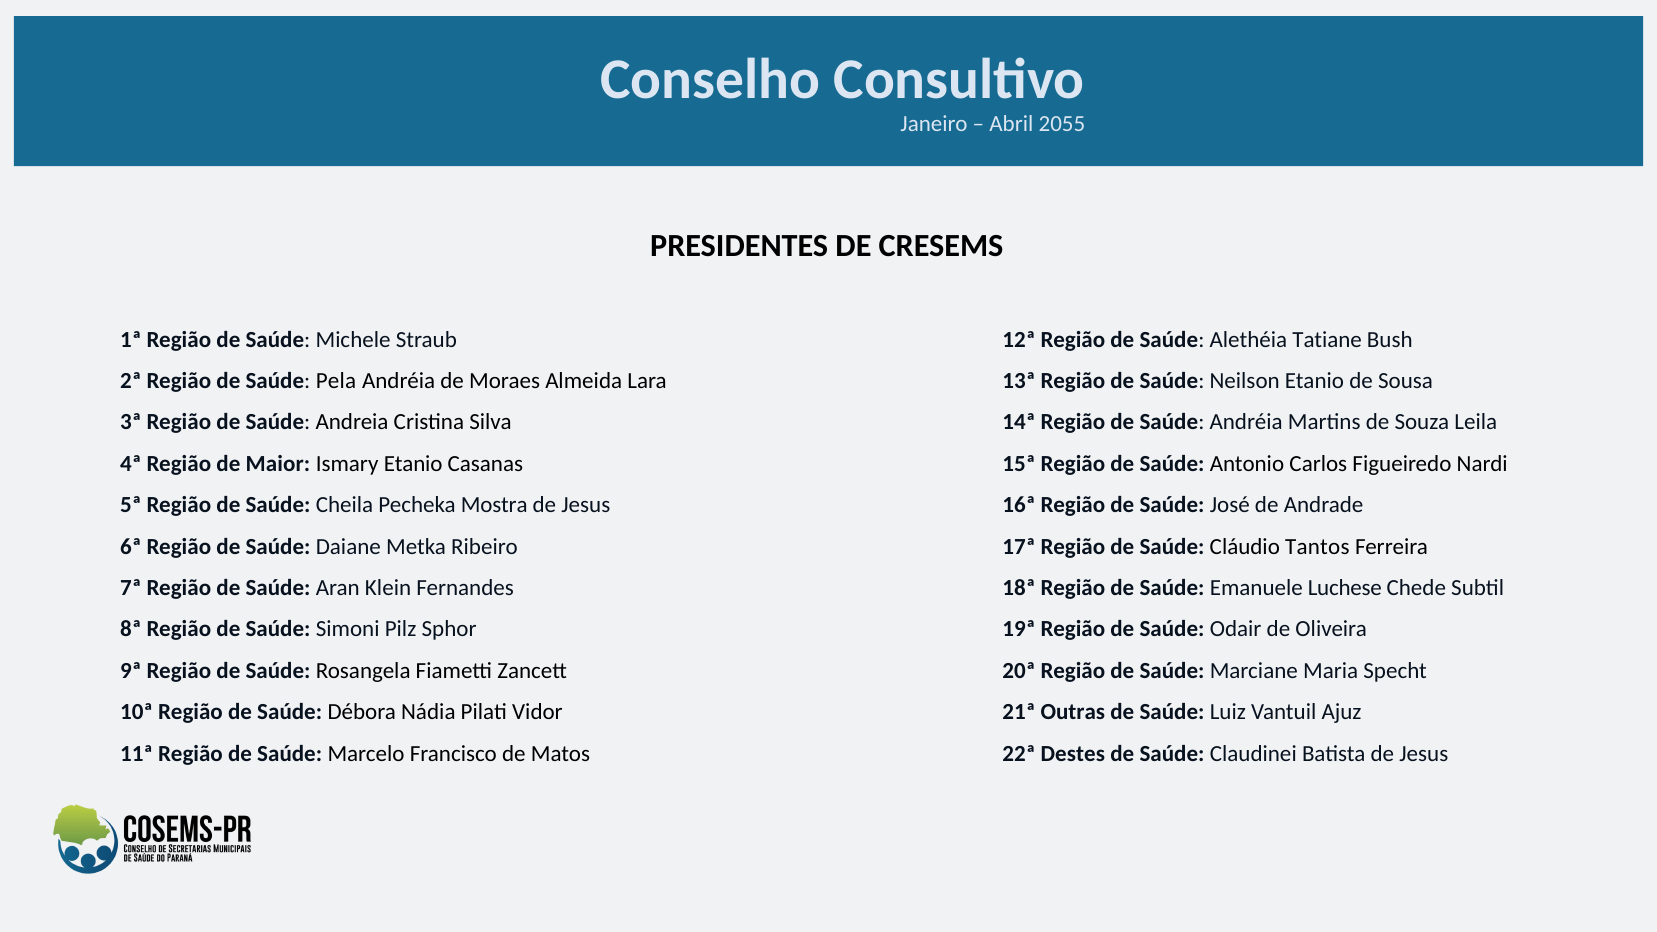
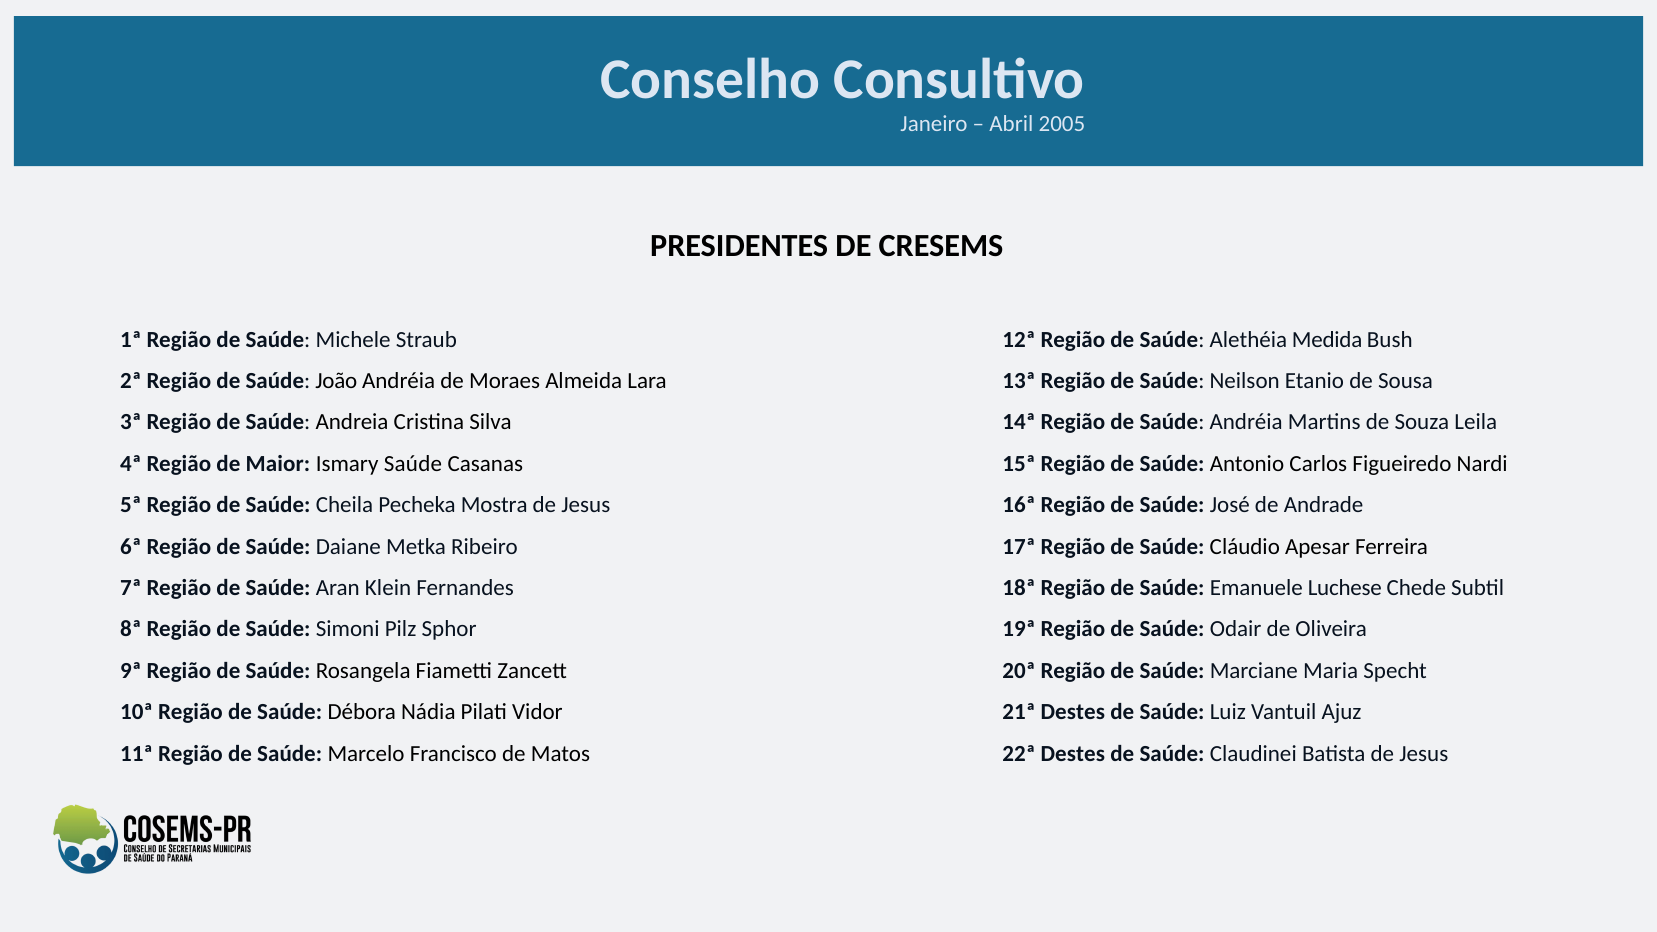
2055: 2055 -> 2005 (1062, 124)
Tatiane: Tatiane -> Medida (1327, 339)
Pela: Pela -> João (336, 381)
Ismary Etanio: Etanio -> Saúde (413, 464)
Tantos: Tantos -> Apesar (1317, 547)
21ª Outras: Outras -> Destes (1073, 712)
